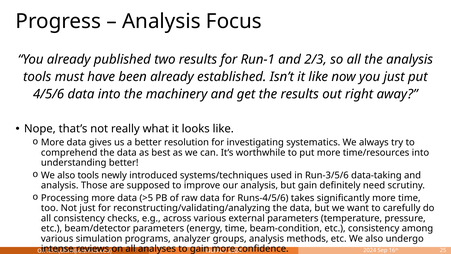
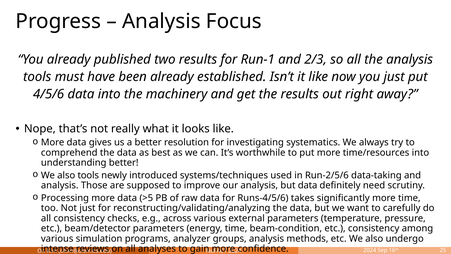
Run-3/5/6: Run-3/5/6 -> Run-2/5/6 (327, 175)
but gain: gain -> data (308, 185)
